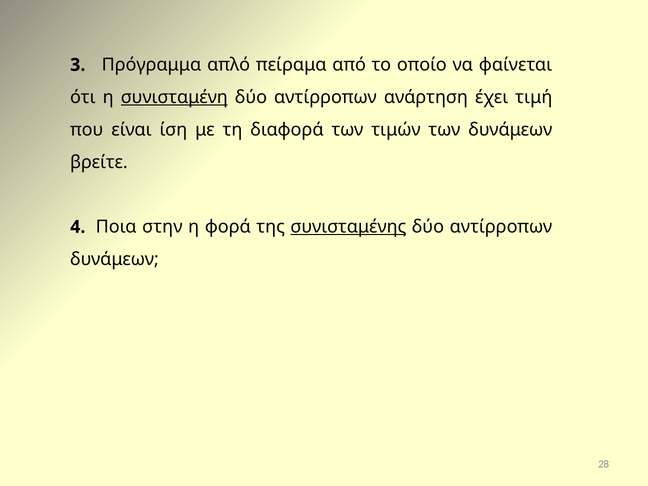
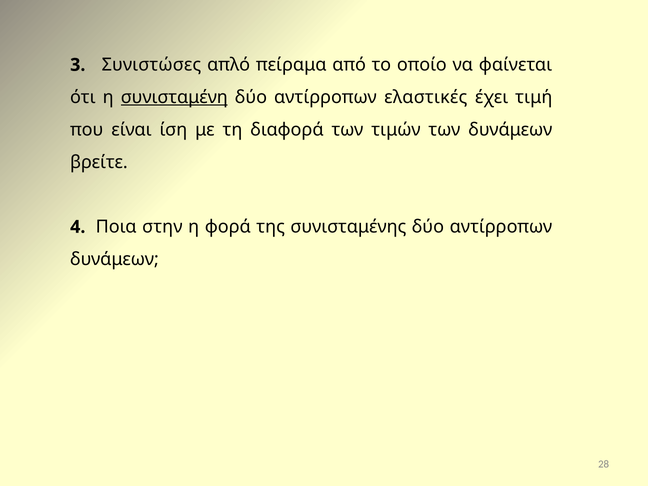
Πρόγραμμα: Πρόγραμμα -> Συνιστώσες (151, 65)
ανάρτηση: ανάρτηση -> ελαστικές (426, 97)
συνισταμένης underline: present -> none (348, 227)
